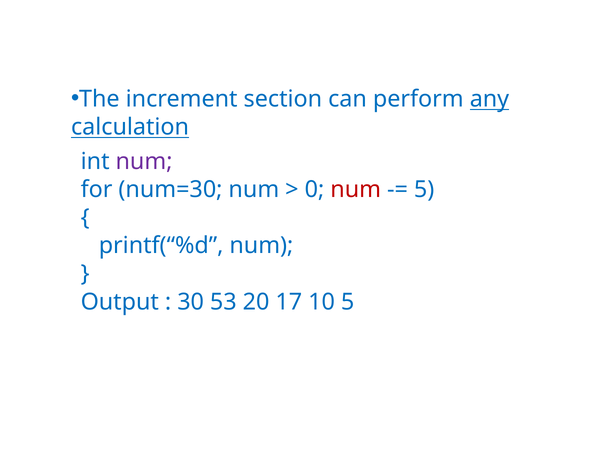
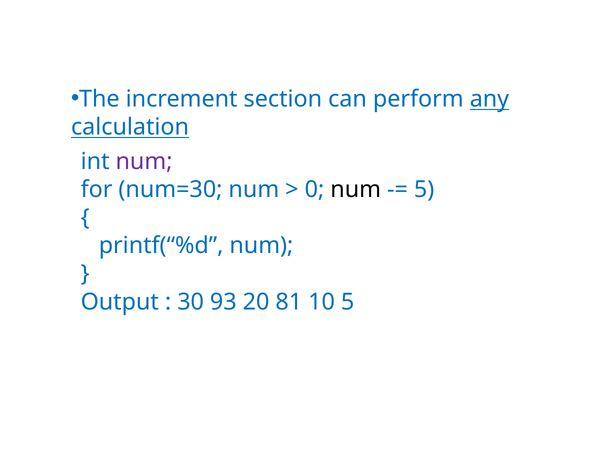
num colour: red -> black (356, 189)
53: 53 -> 93 (223, 302)
17: 17 -> 81 (289, 302)
